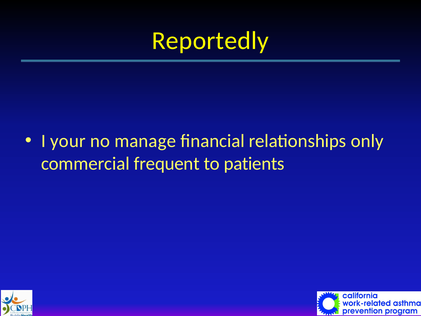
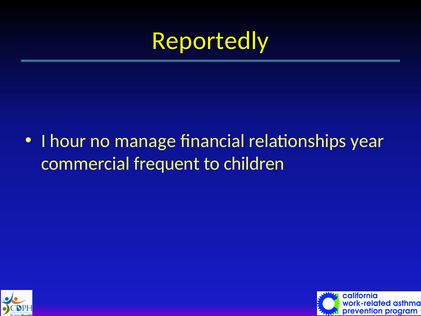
your: your -> hour (68, 141)
only: only -> year (367, 141)
patients: patients -> children (254, 163)
